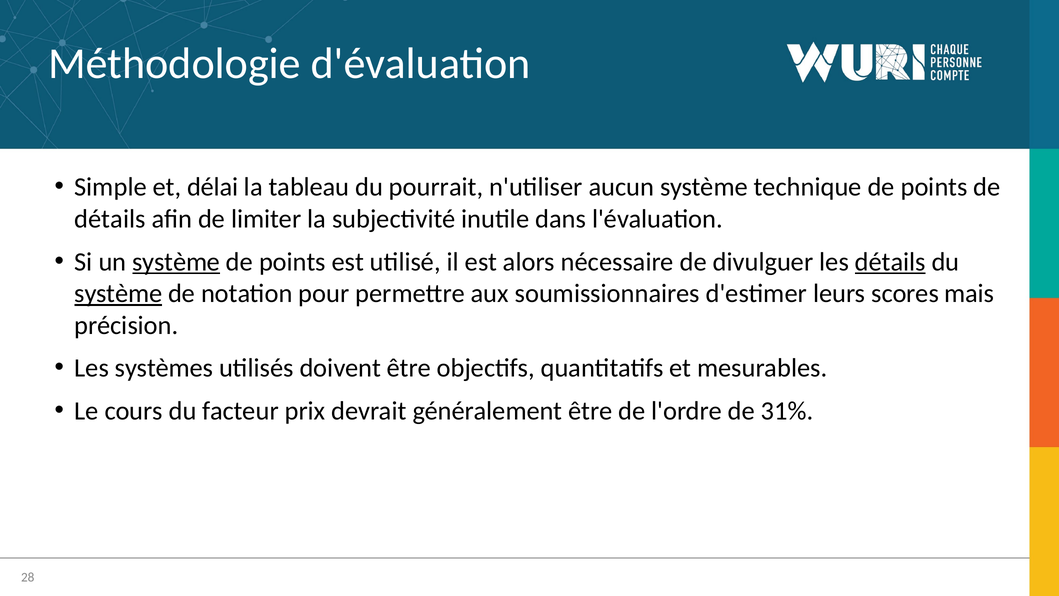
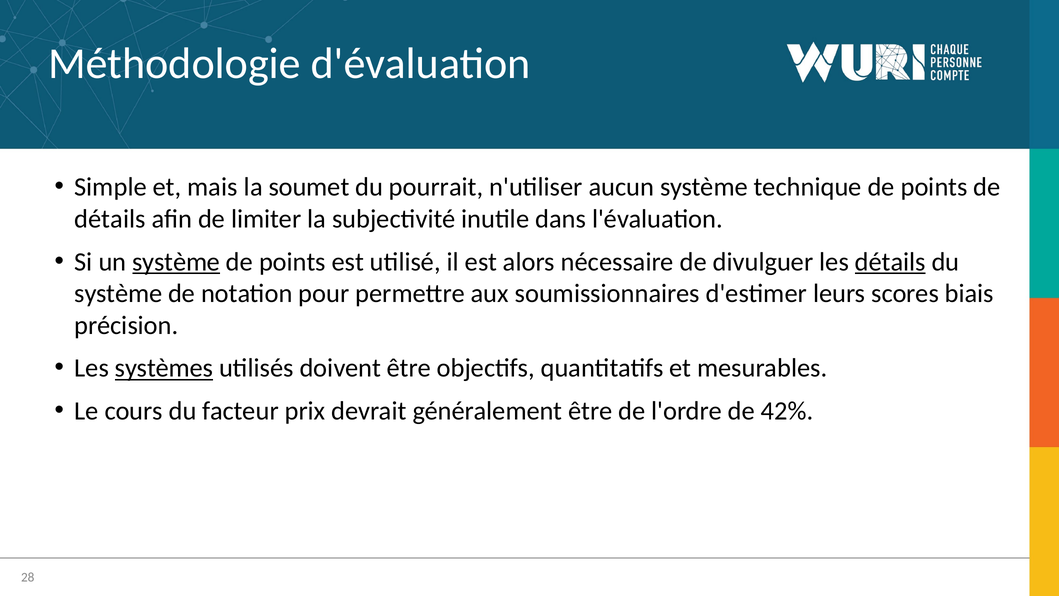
délai: délai -> mais (212, 187)
tableau: tableau -> soumet (309, 187)
système underline: present -> none (118, 293)
mais: mais -> biais (969, 293)
systèmes underline: none -> present (164, 368)
31%: 31% -> 42% (787, 411)
